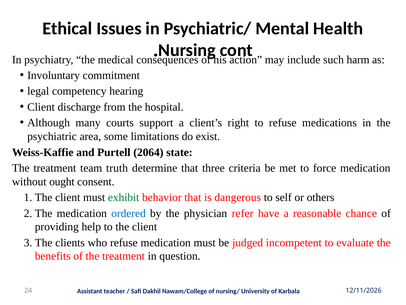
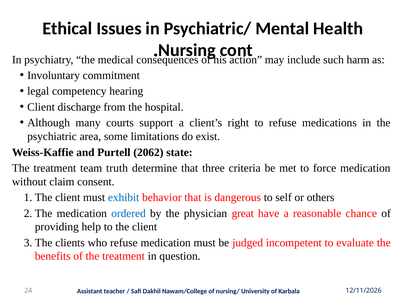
2064: 2064 -> 2062 (148, 152)
ought: ought -> claim (62, 181)
exhibit colour: green -> blue (124, 197)
refer: refer -> great (243, 213)
